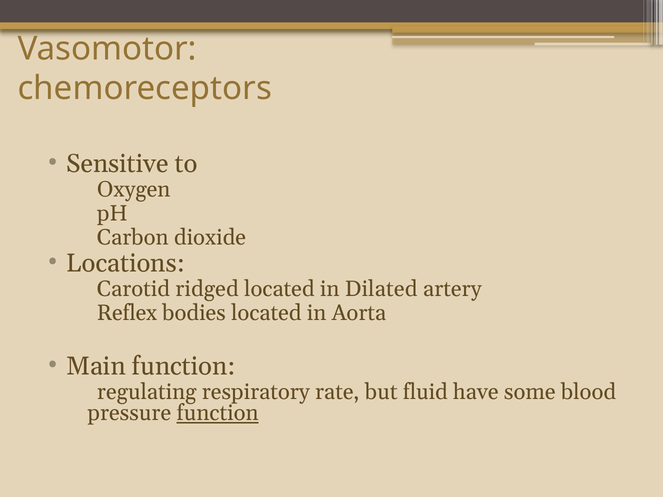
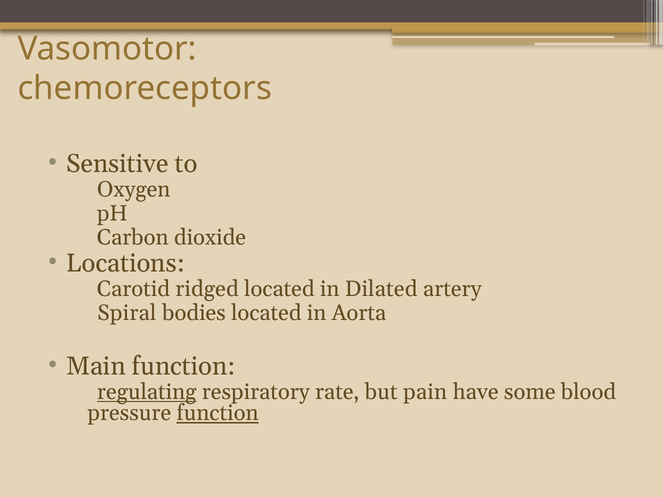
Reflex: Reflex -> Spiral (127, 313)
regulating underline: none -> present (147, 392)
fluid: fluid -> pain (425, 392)
